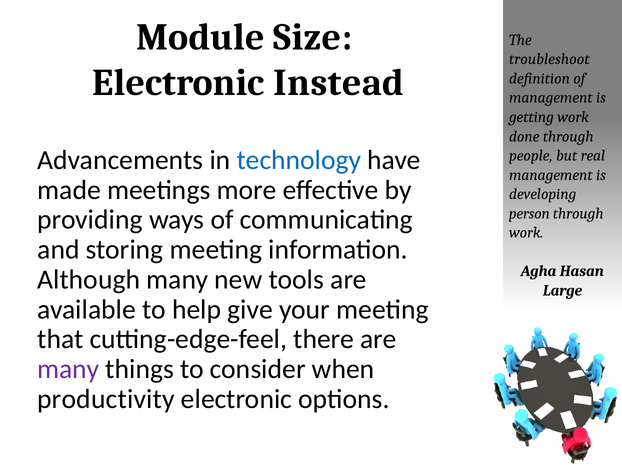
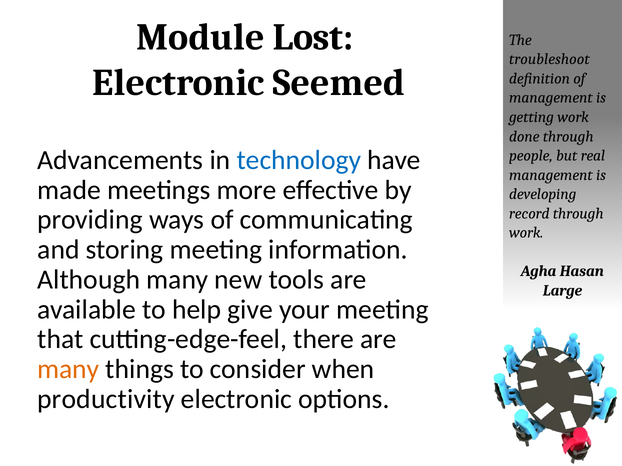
Size: Size -> Lost (313, 37)
Instead: Instead -> Seemed (339, 83)
person: person -> record (529, 214)
many colour: purple -> orange (68, 369)
